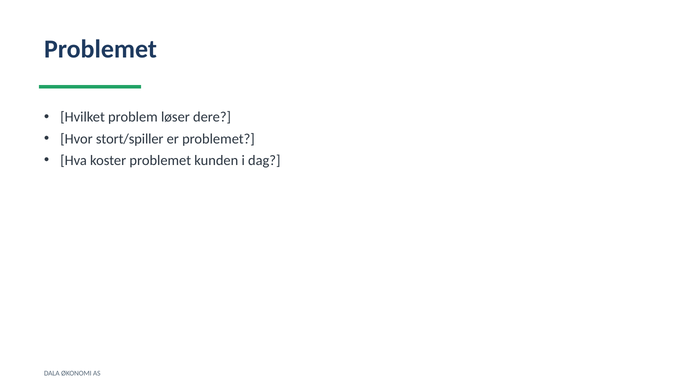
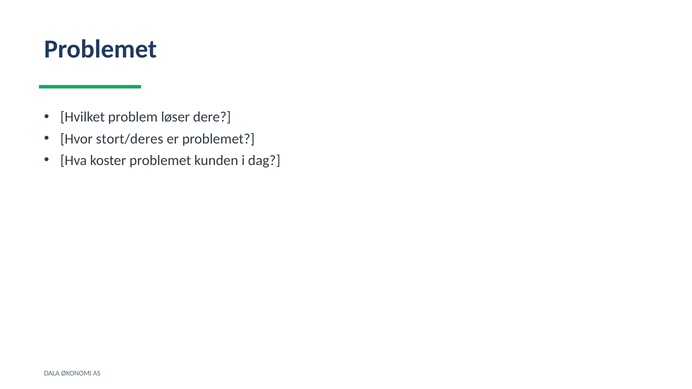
stort/spiller: stort/spiller -> stort/deres (130, 139)
